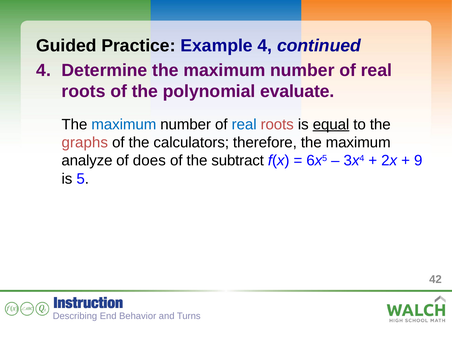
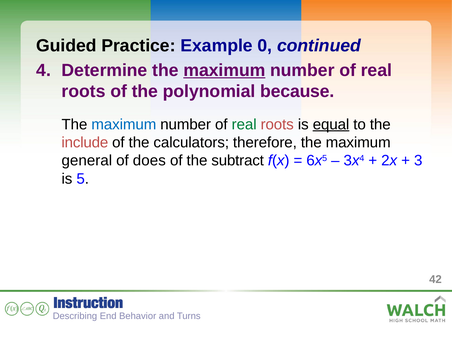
Example 4: 4 -> 0 (265, 46)
maximum underline: none -> present (224, 70)
evaluate: evaluate -> because (297, 91)
real colour: blue -> green (244, 124)
graphs: graphs -> include (85, 143)
analyze: analyze -> general (87, 161)
9: 9 -> 3 (418, 161)
